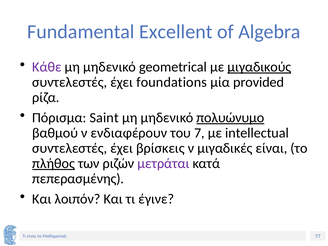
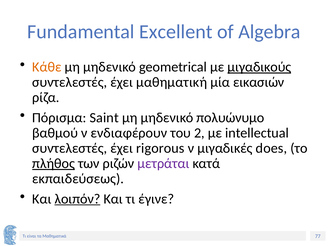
Κάθε colour: purple -> orange (47, 67)
foundations: foundations -> μαθηματική (172, 82)
provided: provided -> εικασιών (259, 82)
πολυώνυμο underline: present -> none (230, 118)
7: 7 -> 2 (199, 133)
βρίσκεις: βρίσκεις -> rigorous (160, 148)
μιγαδικές είναι: είναι -> does (271, 148)
πεπερασμένης: πεπερασμένης -> εκπαιδεύσεως (78, 179)
λοιπόν underline: none -> present (77, 199)
